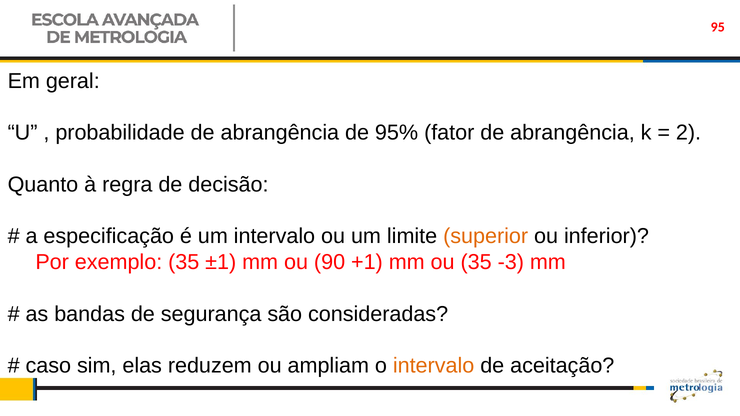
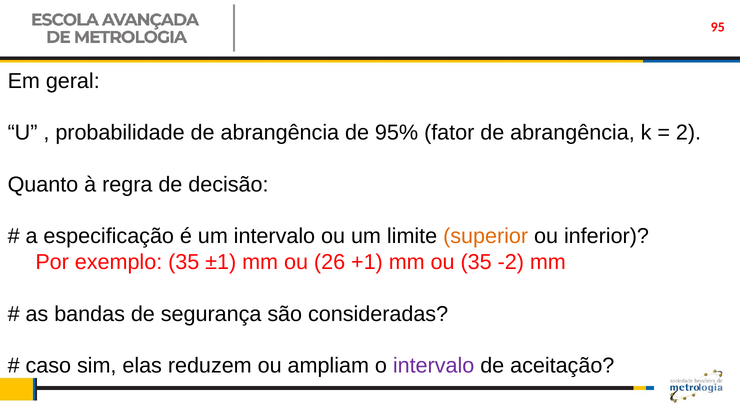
90: 90 -> 26 (330, 262)
-3: -3 -> -2 (511, 262)
intervalo colour: orange -> purple (434, 366)
